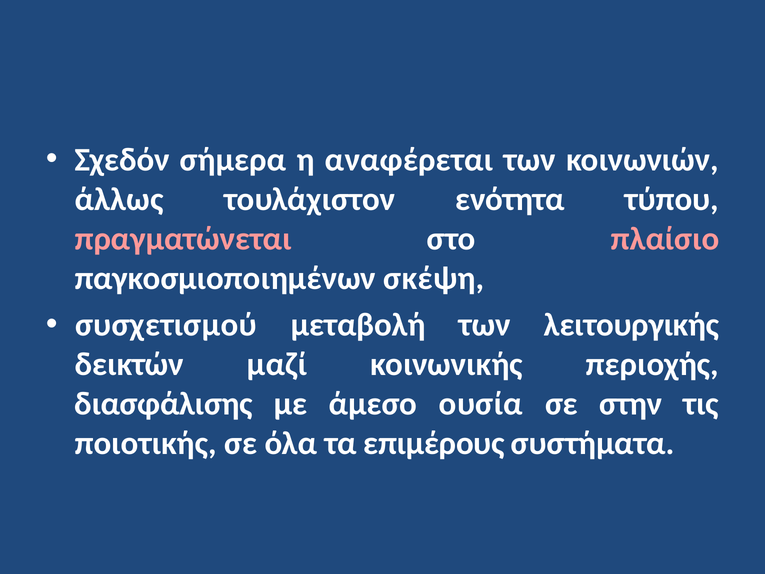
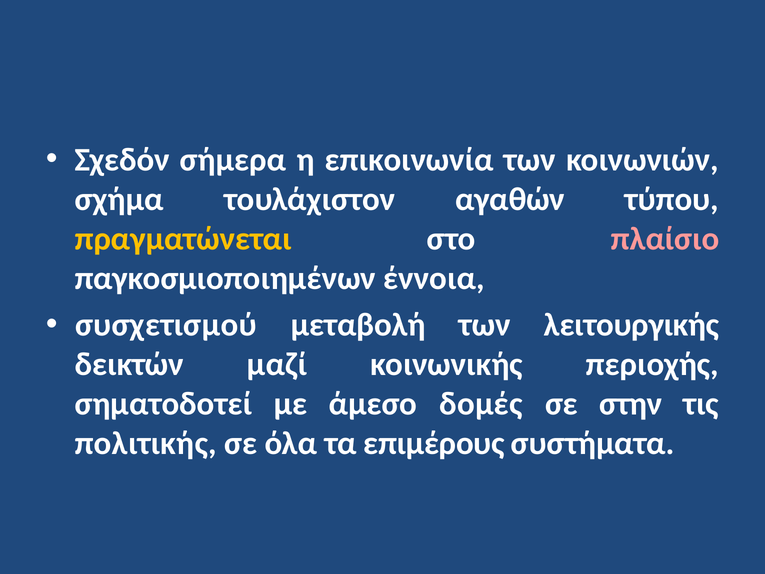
αναφέρεται: αναφέρεται -> επικοινωνία (409, 160)
άλλως: άλλως -> σχήμα (119, 199)
ενότητα: ενότητα -> αγαθών (510, 199)
πραγματώνεται colour: pink -> yellow (183, 239)
σκέψη: σκέψη -> έννοια (434, 278)
διασφάλισης: διασφάλισης -> σηματοδοτεί (163, 404)
ουσία: ουσία -> δομές (481, 404)
ποιοτικής: ποιοτικής -> πολιτικής (146, 443)
